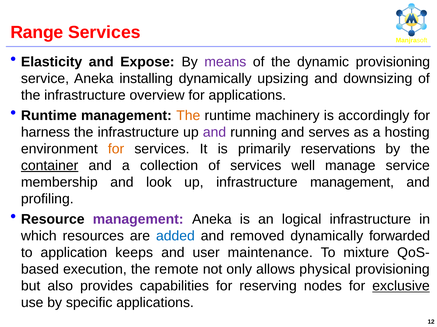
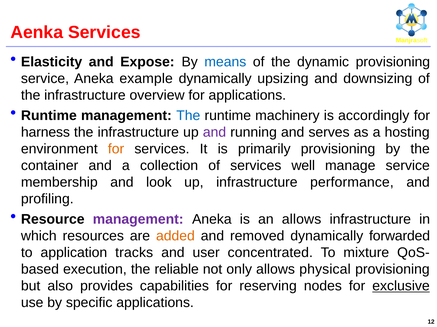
Range: Range -> Aenka (37, 33)
means colour: purple -> blue (225, 62)
installing: installing -> example (146, 79)
The colour: orange -> blue (188, 116)
primarily reservations: reservations -> provisioning (338, 149)
container underline: present -> none (50, 166)
infrastructure management: management -> performance (352, 183)
an logical: logical -> allows (302, 220)
added colour: blue -> orange (175, 236)
keeps: keeps -> tracks (134, 253)
maintenance: maintenance -> concentrated (270, 253)
remote: remote -> reliable (177, 270)
